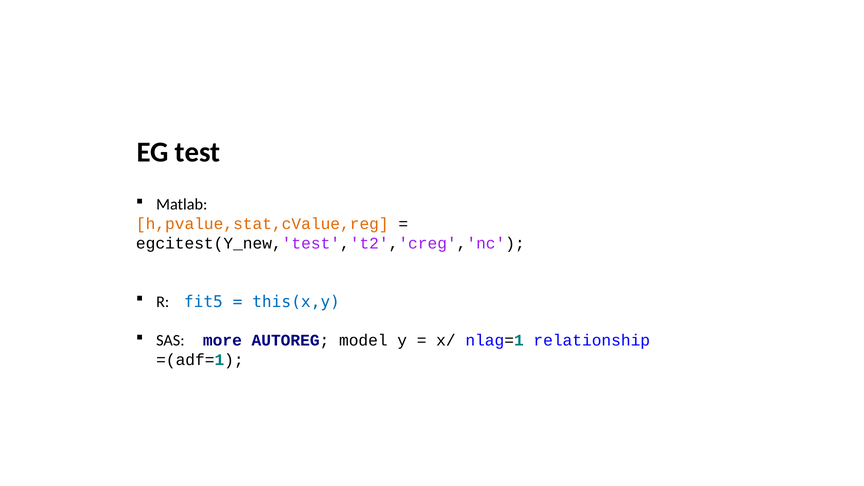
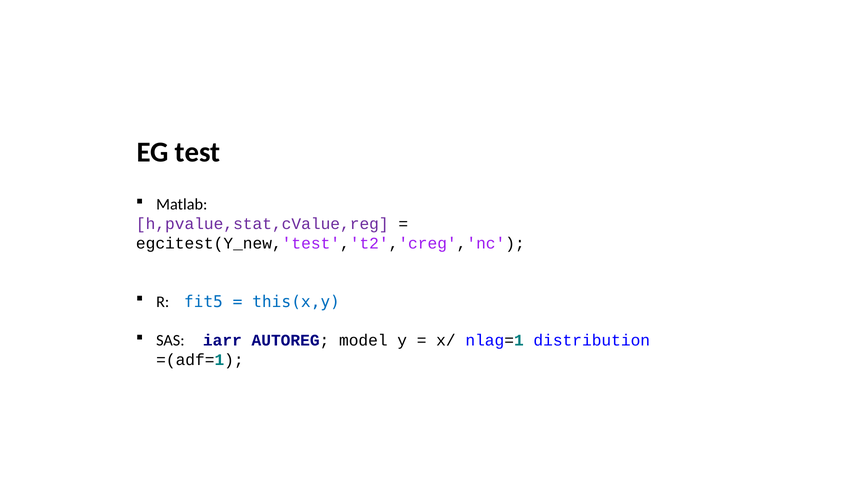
h,pvalue,stat,cValue,reg colour: orange -> purple (262, 224)
more: more -> iarr (222, 341)
relationship: relationship -> distribution (592, 341)
